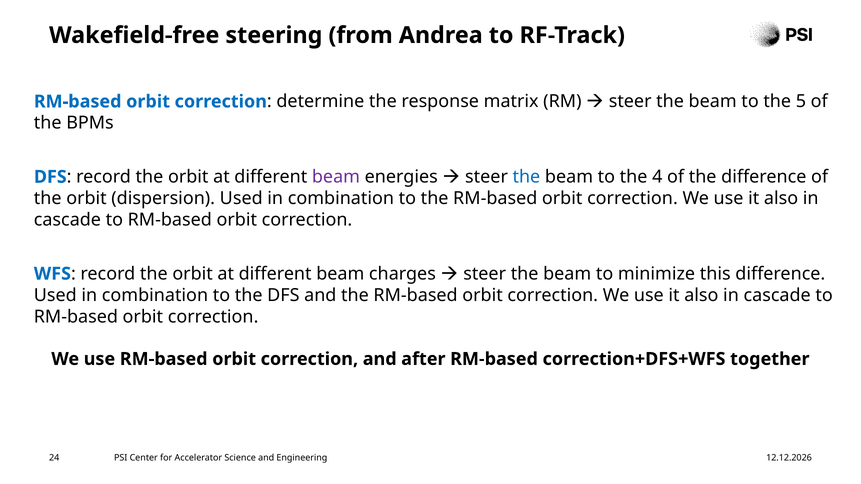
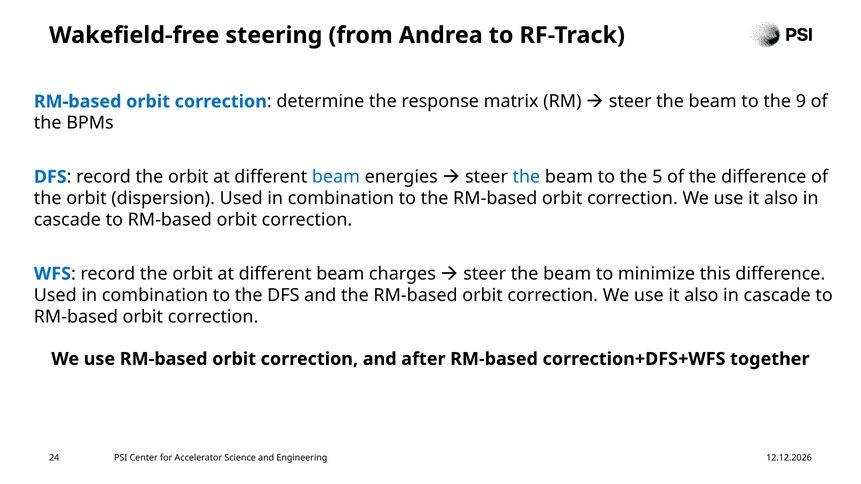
5: 5 -> 9 (801, 102)
beam colour: purple -> blue (336, 177)
4: 4 -> 5 (657, 177)
